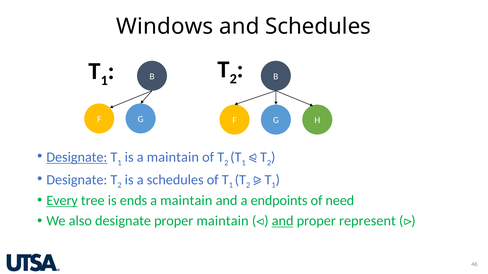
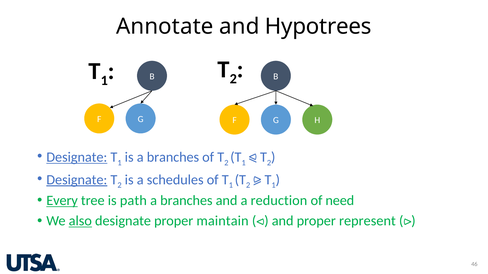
Windows: Windows -> Annotate (165, 26)
and Schedules: Schedules -> Hypotrees (318, 26)
is a maintain: maintain -> branches (173, 157)
Designate underline: none -> present (77, 180)
ends: ends -> path (133, 201)
maintain: maintain -> branches (186, 201)
endpoints: endpoints -> reduction (279, 201)
also underline: none -> present (80, 221)
and underline: present -> none (283, 221)
